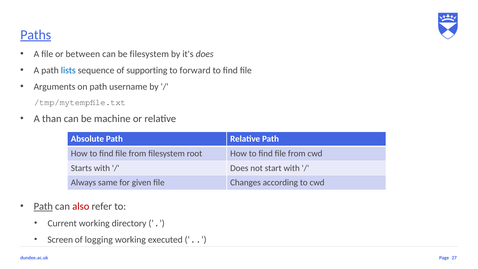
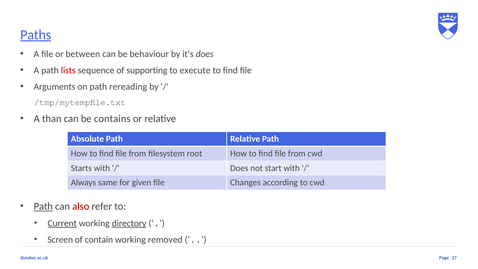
be filesystem: filesystem -> behaviour (149, 54)
lists colour: blue -> red (68, 70)
forward: forward -> execute (195, 70)
username: username -> rereading (128, 87)
machine: machine -> contains (112, 119)
Current underline: none -> present (62, 223)
directory underline: none -> present (129, 223)
logging: logging -> contain (99, 240)
executed: executed -> removed (165, 240)
